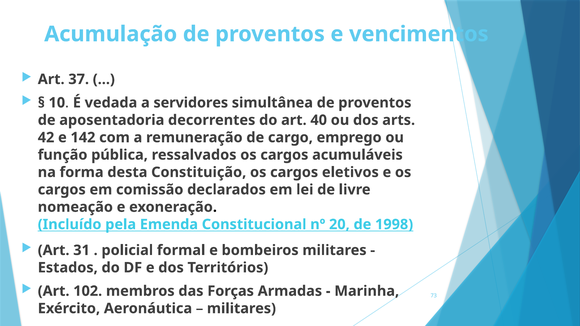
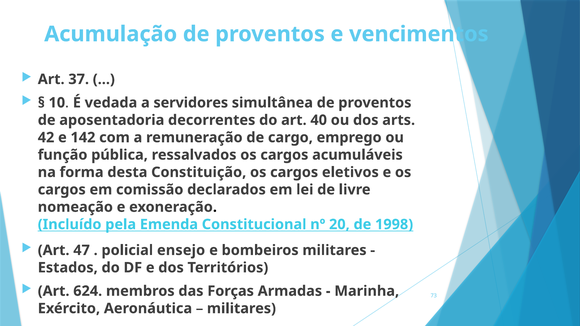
31: 31 -> 47 (82, 250)
formal: formal -> ensejo (181, 250)
102: 102 -> 624 (88, 291)
